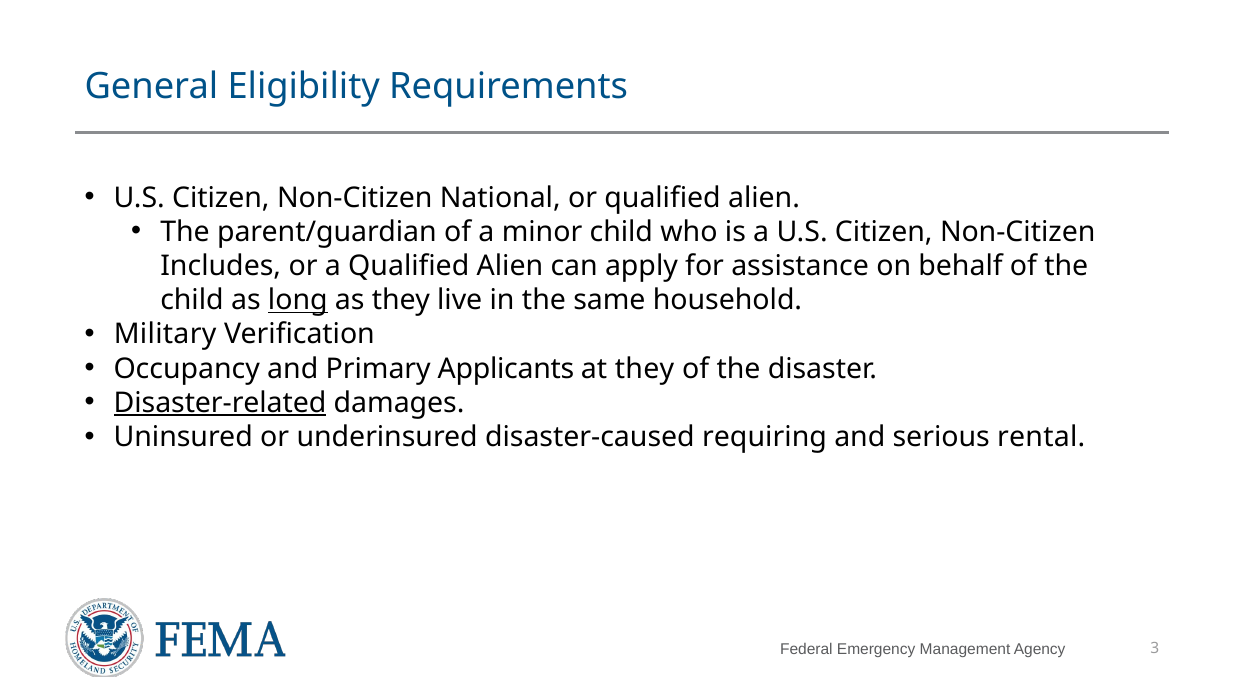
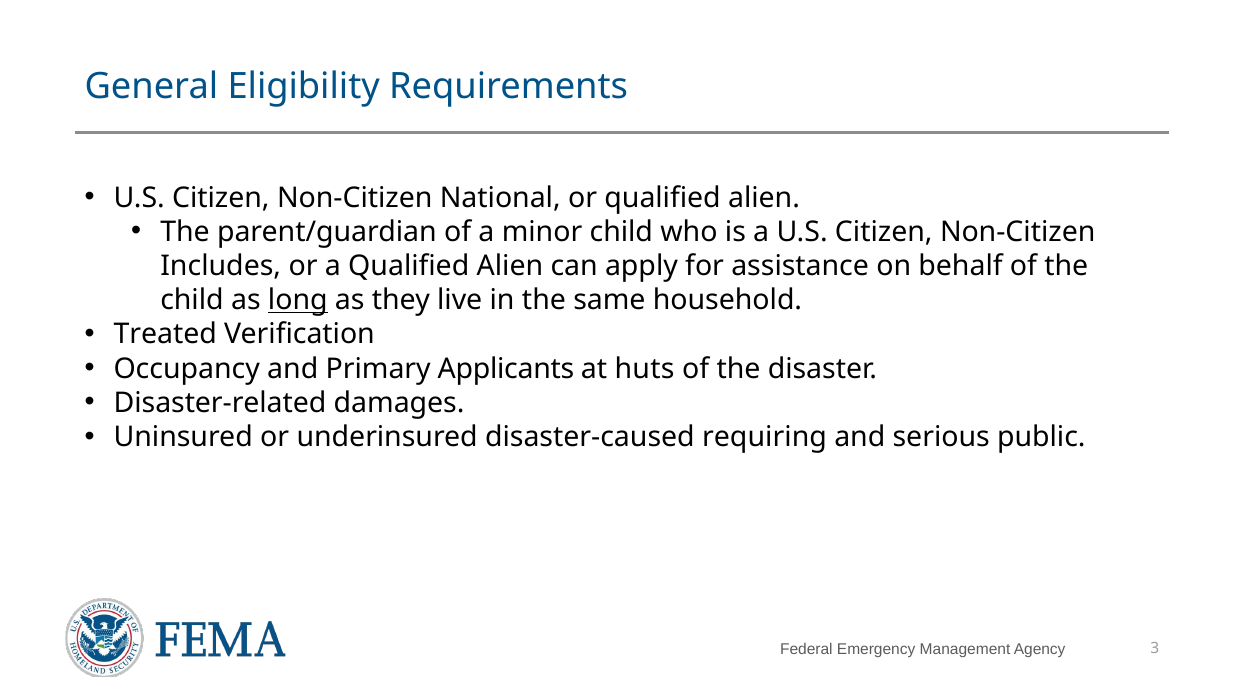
Military: Military -> Treated (165, 334)
at they: they -> huts (645, 369)
Disaster-related underline: present -> none (220, 403)
rental: rental -> public (1041, 437)
